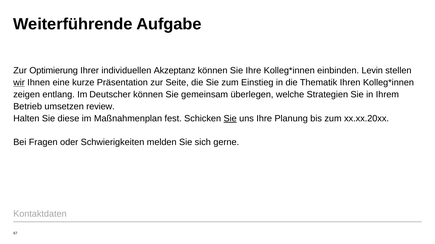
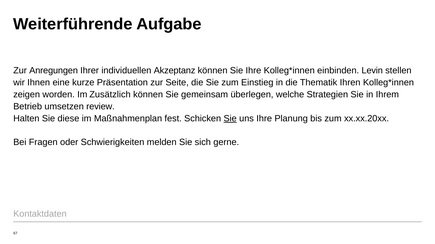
Optimierung: Optimierung -> Anregungen (54, 71)
wir underline: present -> none (19, 83)
entlang: entlang -> worden (59, 95)
Deutscher: Deutscher -> Zusätzlich (110, 95)
